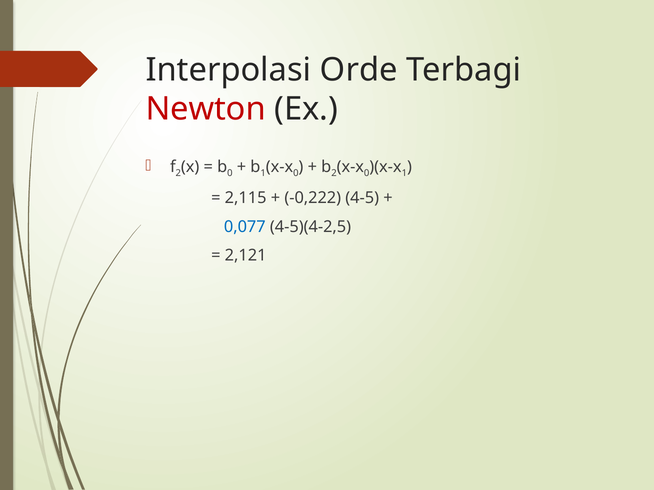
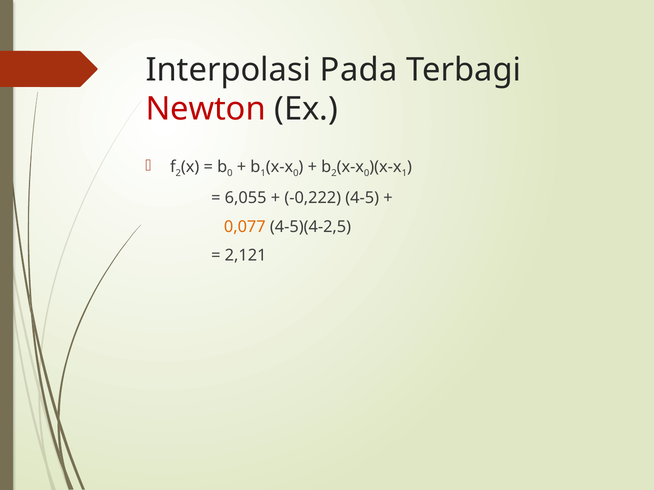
Orde: Orde -> Pada (359, 70)
2,115: 2,115 -> 6,055 (246, 198)
0,077 colour: blue -> orange (245, 227)
